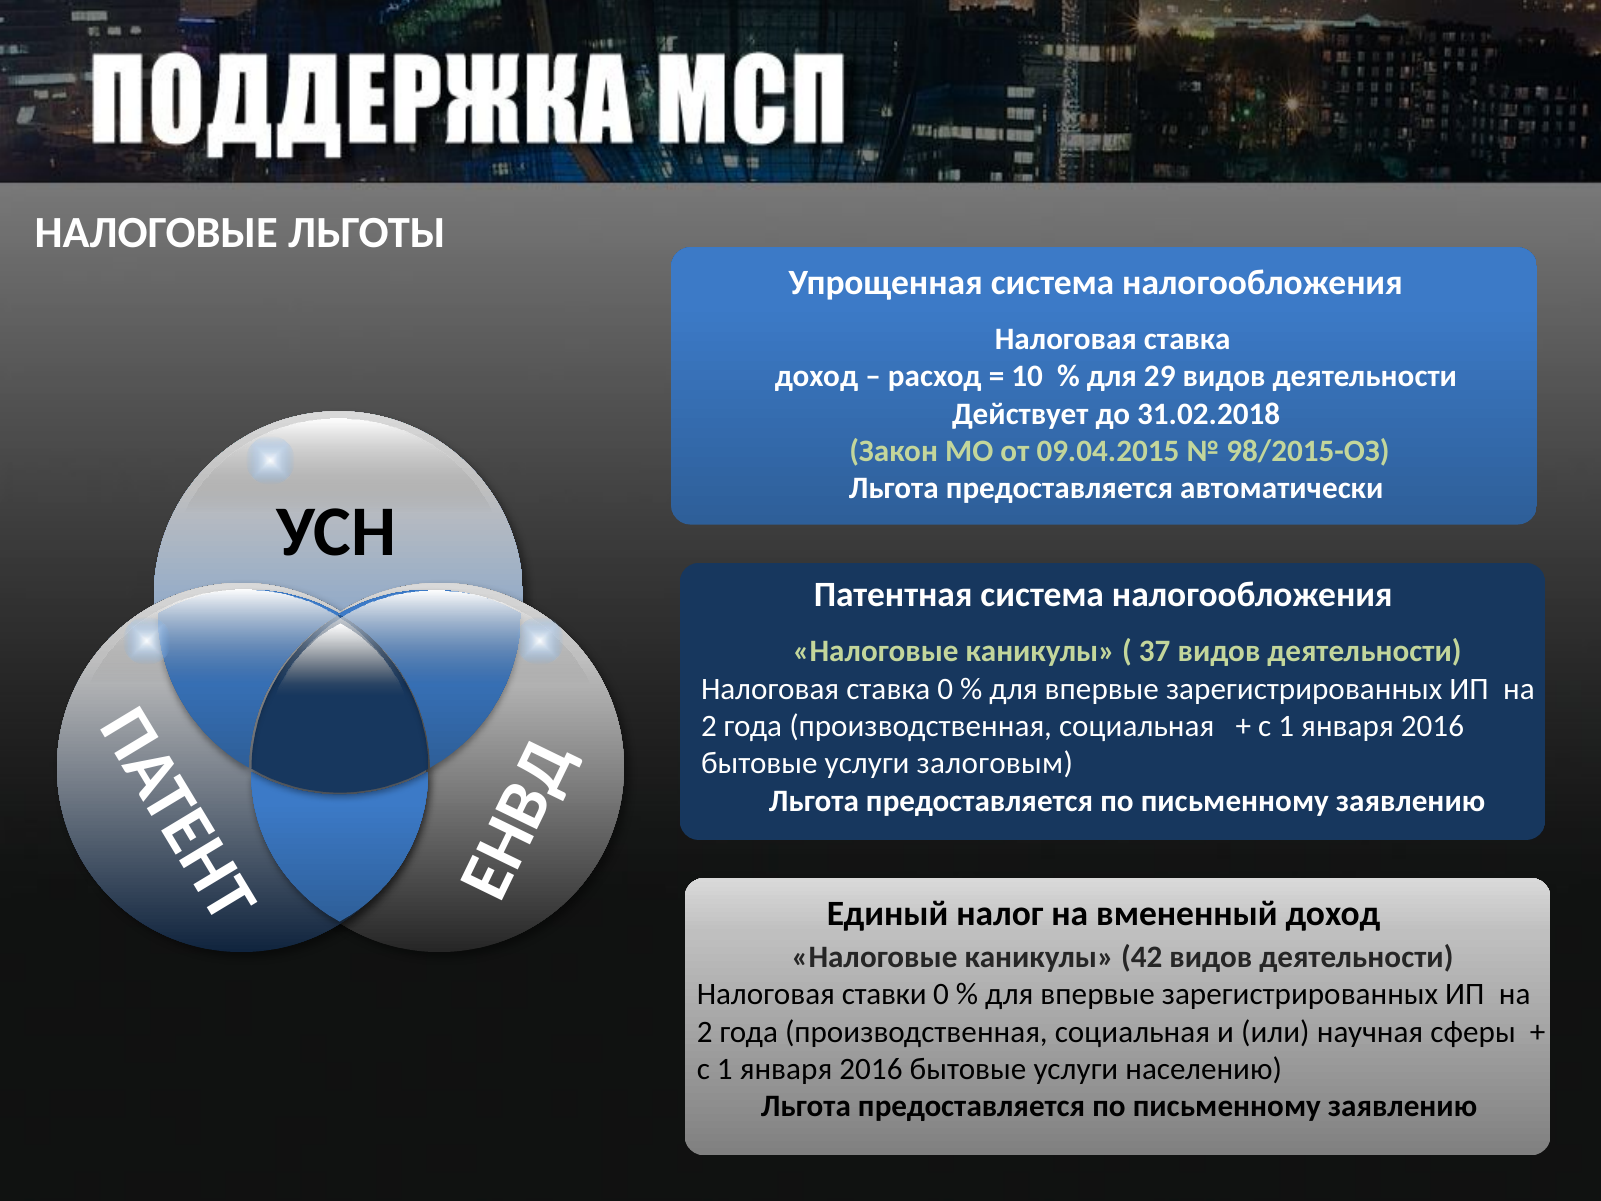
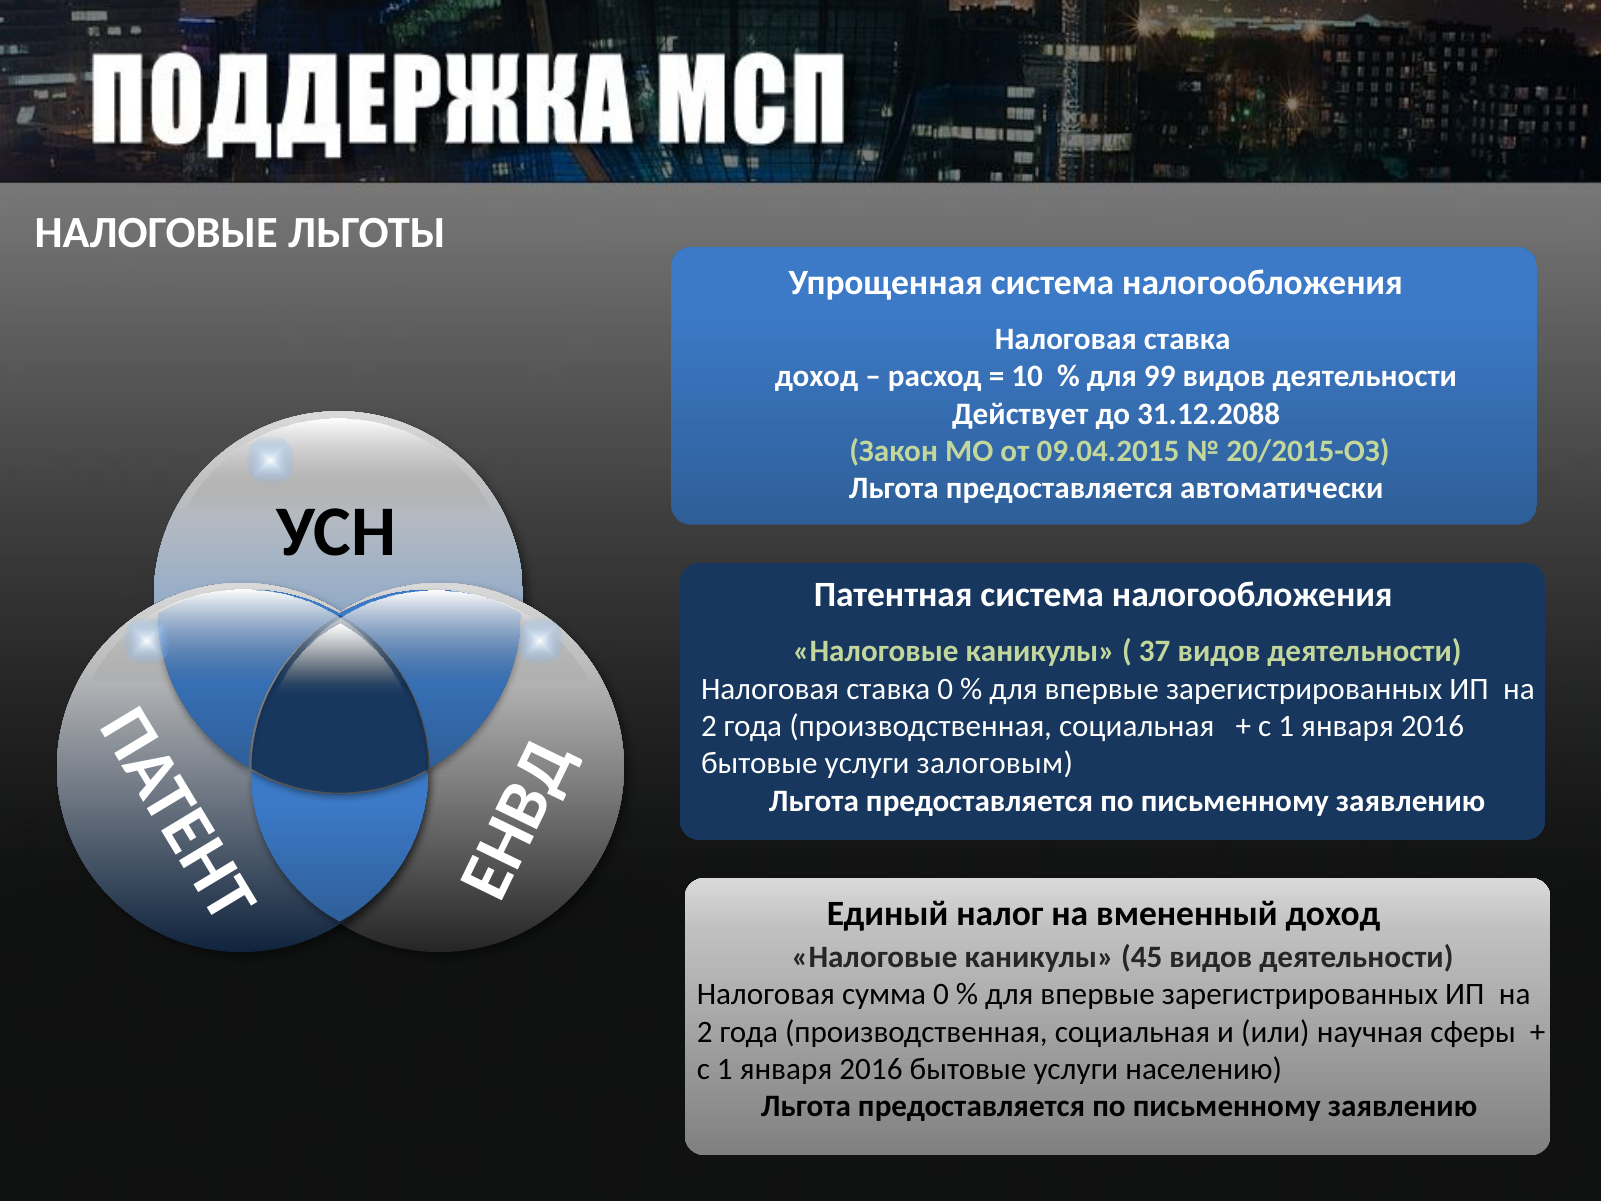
29: 29 -> 99 (1160, 376)
31.02.2018: 31.02.2018 -> 31.12.2088 (1209, 414)
98/2015-ОЗ: 98/2015-ОЗ -> 20/2015-ОЗ (1308, 451)
42: 42 -> 45 (1142, 957)
ставки: ставки -> сумма (884, 994)
